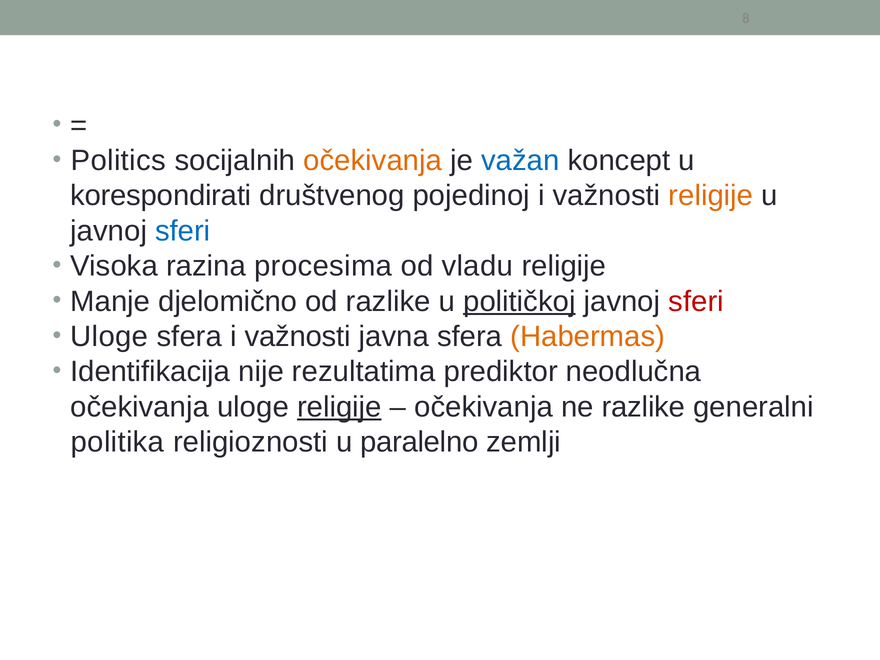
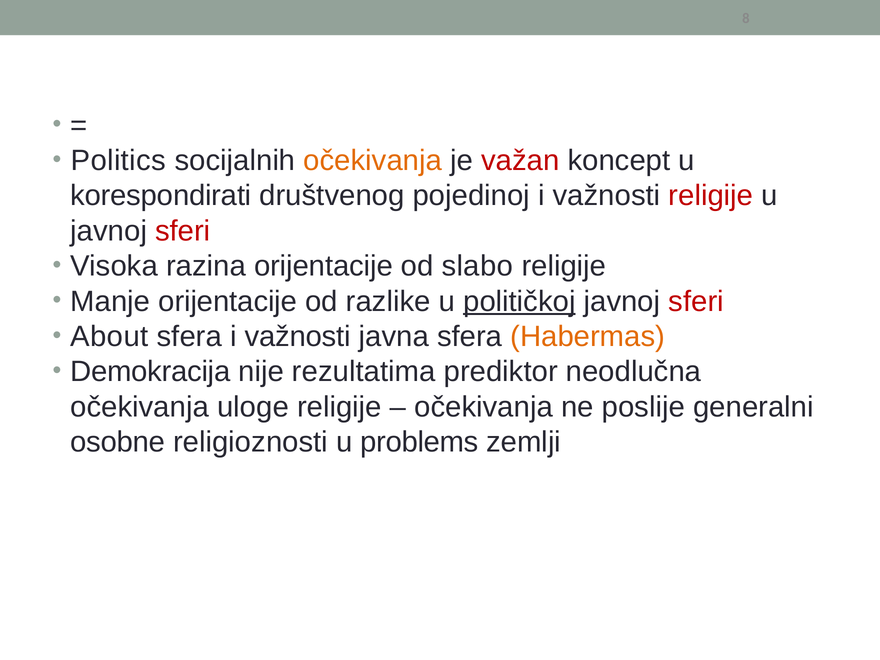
važan colour: blue -> red (520, 161)
religije colour: orange -> red (711, 196)
sferi colour: blue -> red (183, 231)
razina procesima: procesima -> orijentacije (323, 266)
vladu: vladu -> slabo (477, 266)
Manje djelomično: djelomično -> orijentacije (228, 301)
Uloge: Uloge -> About (109, 337)
Identifikacija: Identifikacija -> Demokracija (150, 372)
religije underline: present -> none (339, 407)
ne razlike: razlike -> poslije (643, 407)
politika: politika -> osobne (118, 442)
paralelno: paralelno -> problems (419, 442)
